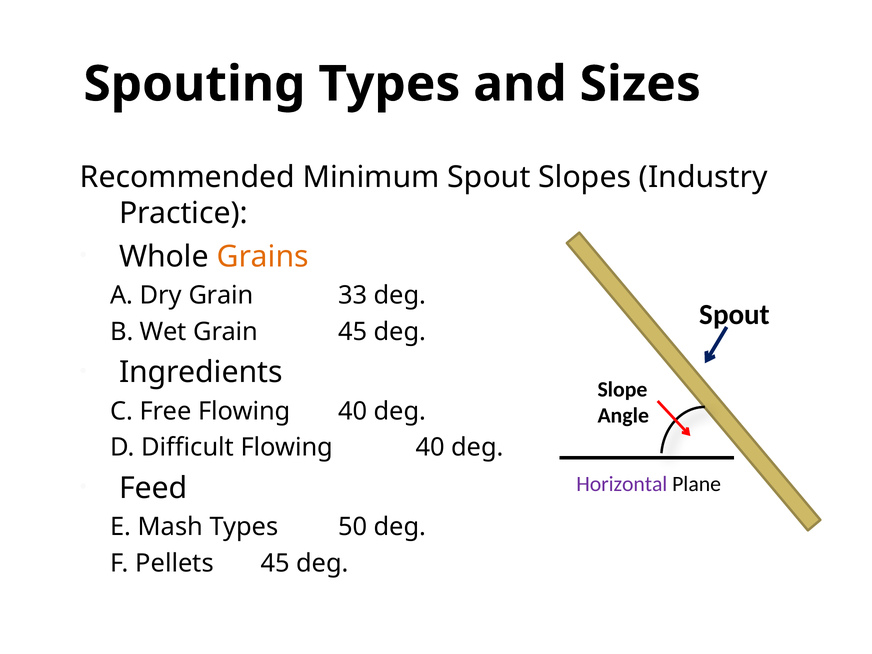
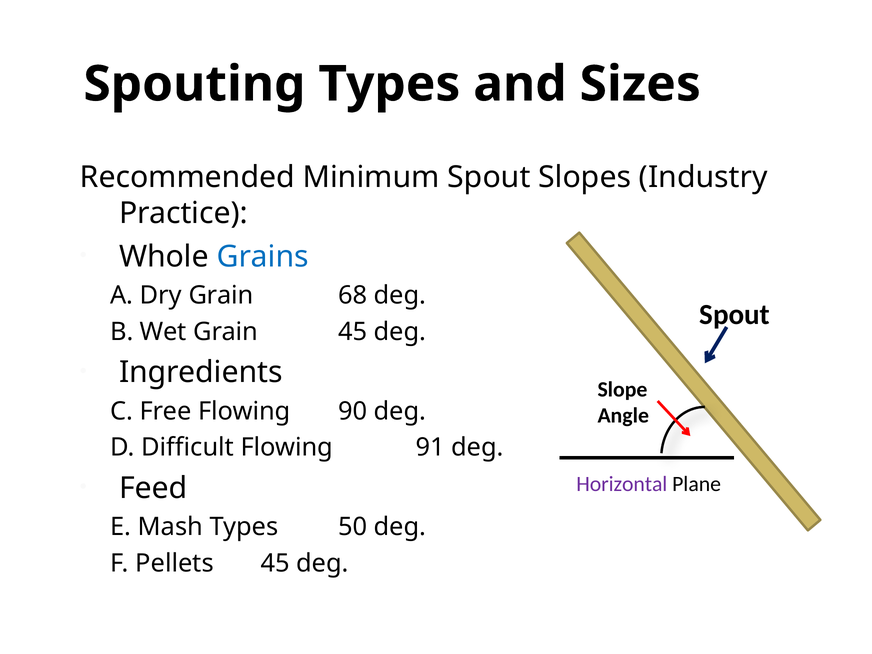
Grains colour: orange -> blue (263, 257)
33: 33 -> 68 (353, 296)
Free Flowing 40: 40 -> 90 (353, 411)
Difficult Flowing 40: 40 -> 91 (430, 448)
